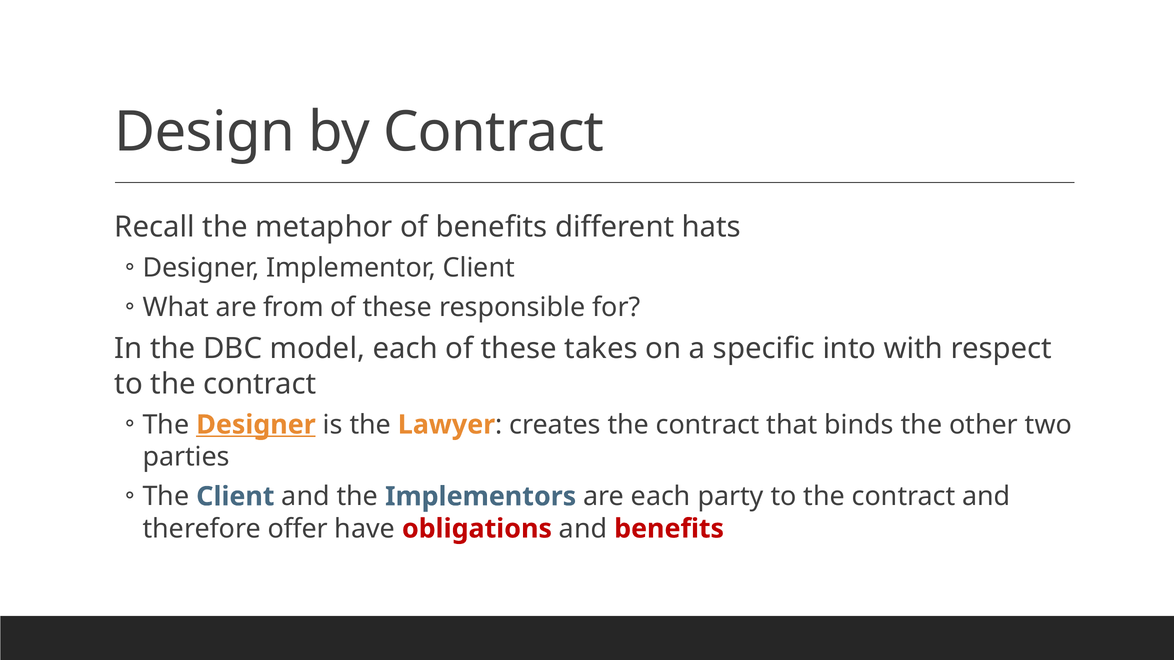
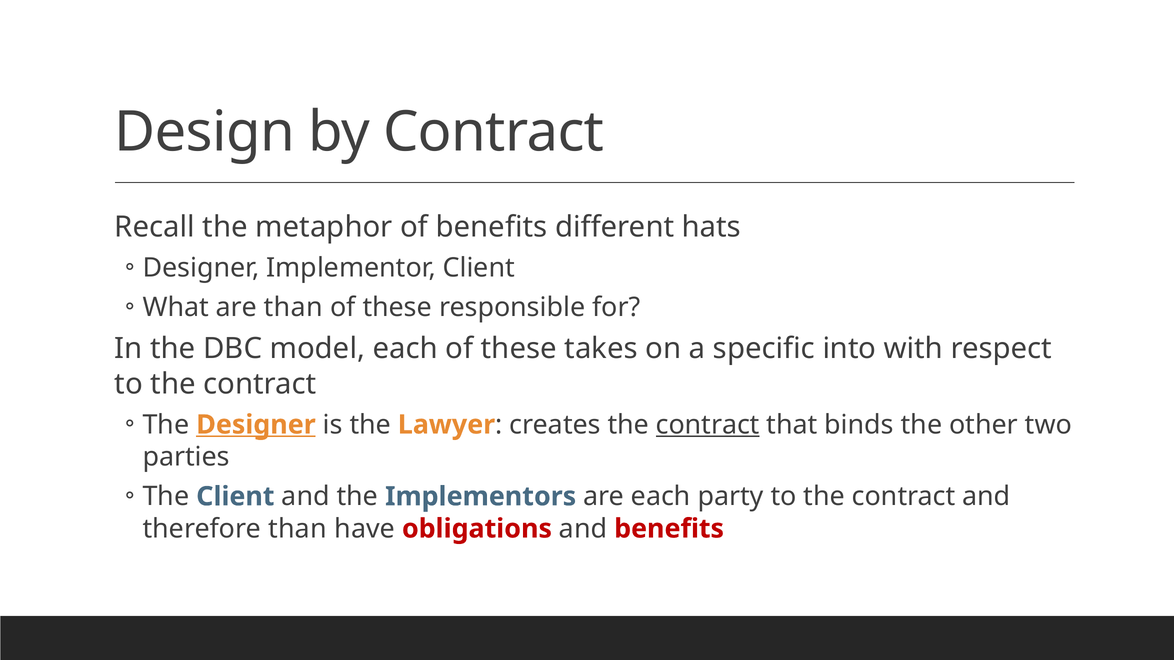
are from: from -> than (293, 308)
contract underline: none -> present (708, 425)
therefore offer: offer -> than (298, 529)
